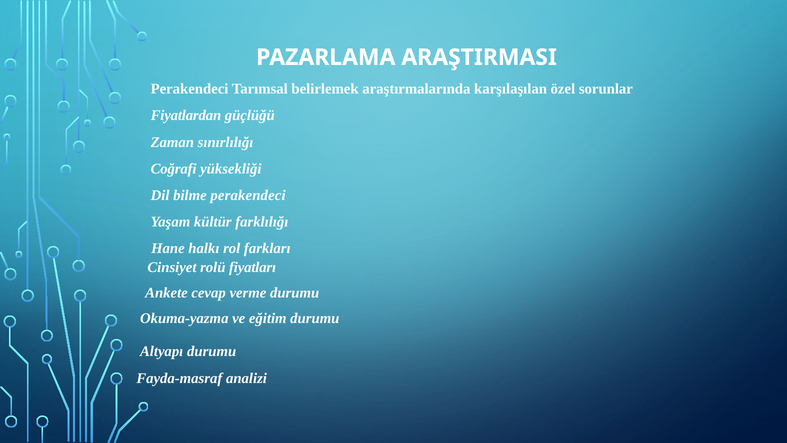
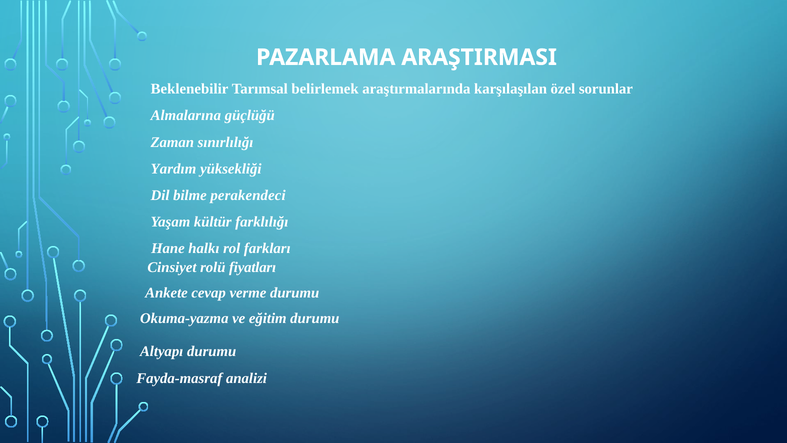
Perakendeci: Perakendeci -> Beklenebilir (190, 89)
Fiyatlardan: Fiyatlardan -> Almalarına (186, 116)
Coğrafi: Coğrafi -> Yardım (173, 169)
